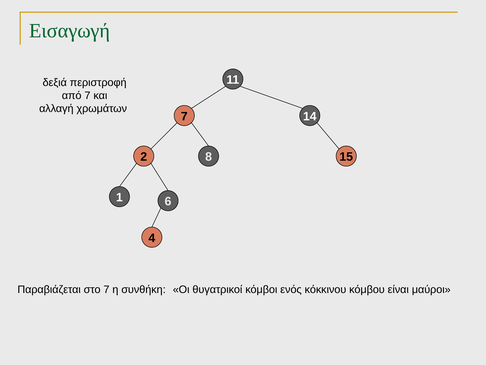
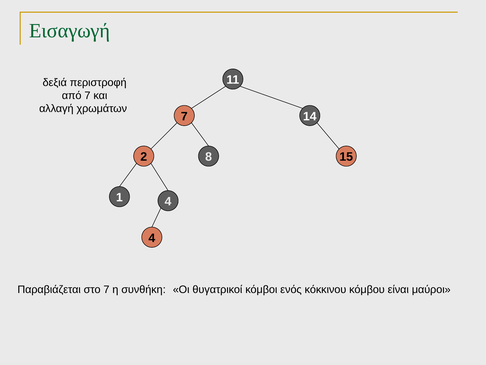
1 6: 6 -> 4 (168, 201)
